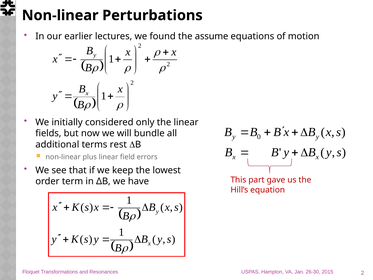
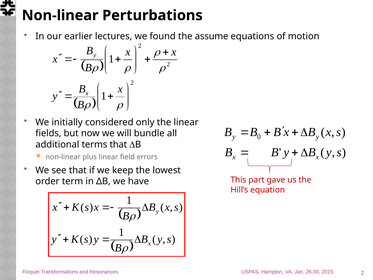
terms rest: rest -> that (118, 144)
